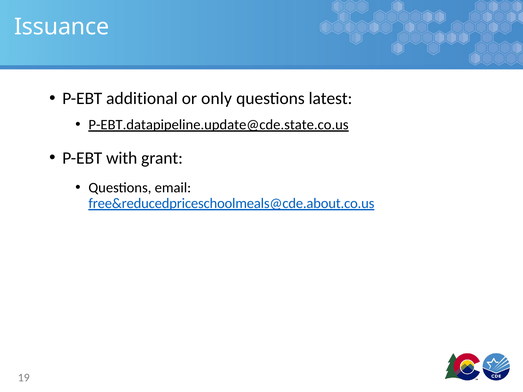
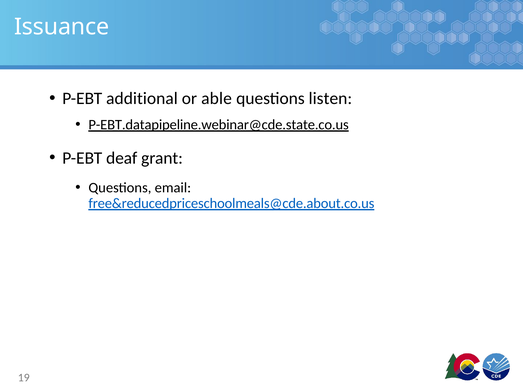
only: only -> able (217, 99)
latest: latest -> listen (330, 99)
P-EBT.datapipeline.update@cde.state.co.us: P-EBT.datapipeline.update@cde.state.co.us -> P-EBT.datapipeline.webinar@cde.state.co.us (219, 125)
with: with -> deaf (122, 158)
